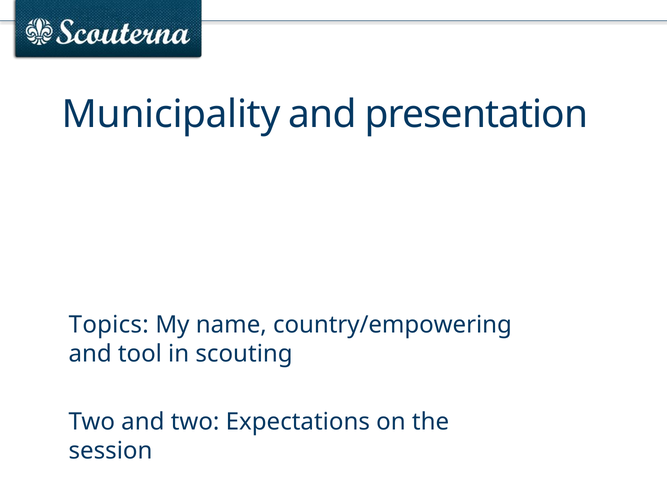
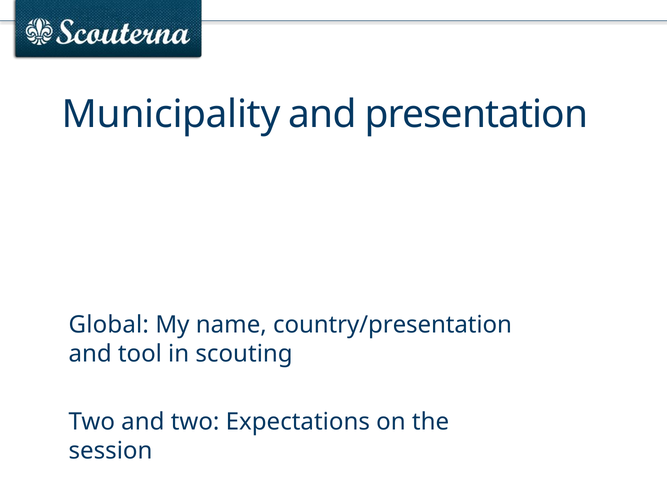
Topics: Topics -> Global (109, 325)
country/empowering: country/empowering -> country/presentation (392, 325)
